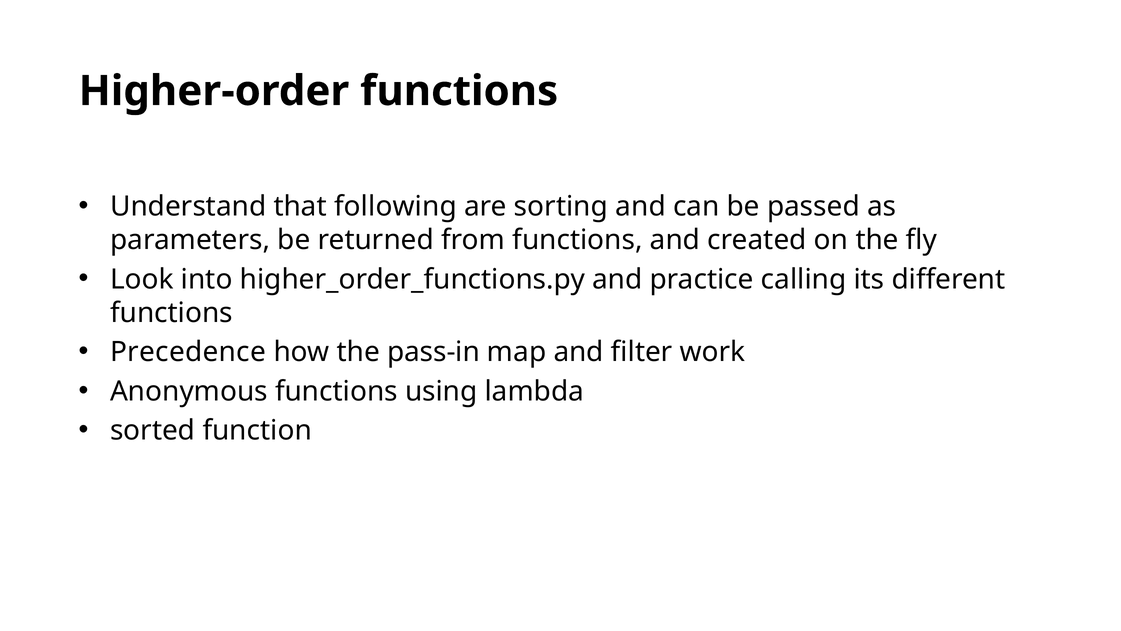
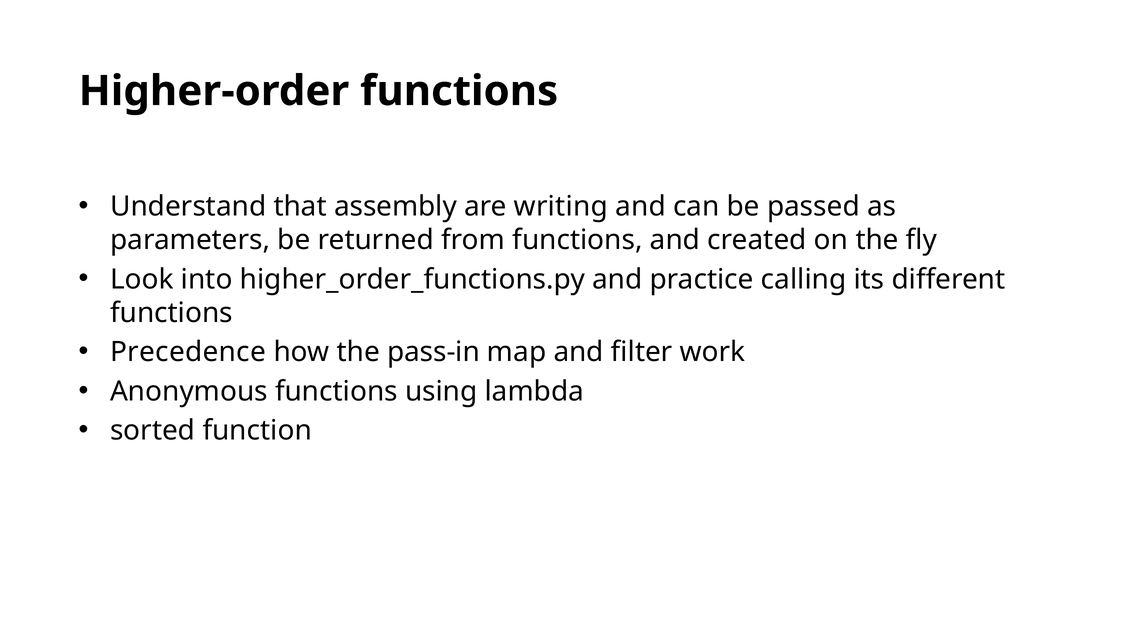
following: following -> assembly (396, 206)
sorting: sorting -> writing (561, 206)
